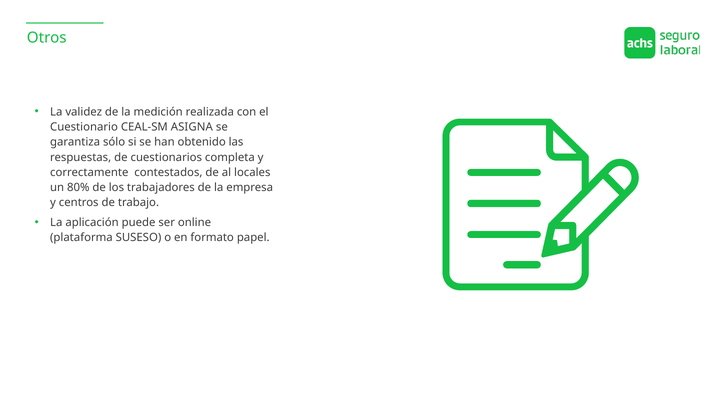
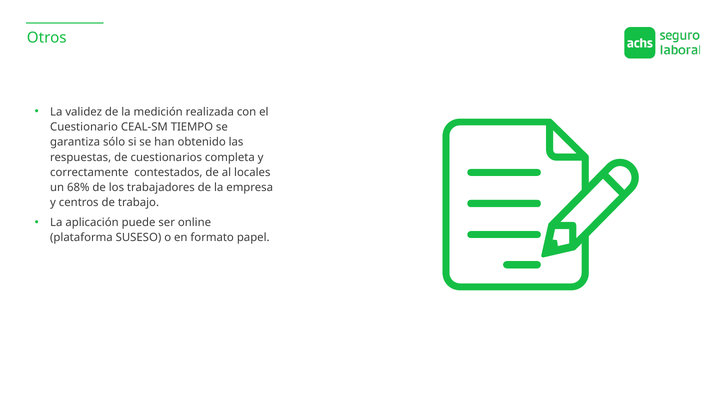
ASIGNA: ASIGNA -> TIEMPO (192, 127)
80%: 80% -> 68% (78, 188)
